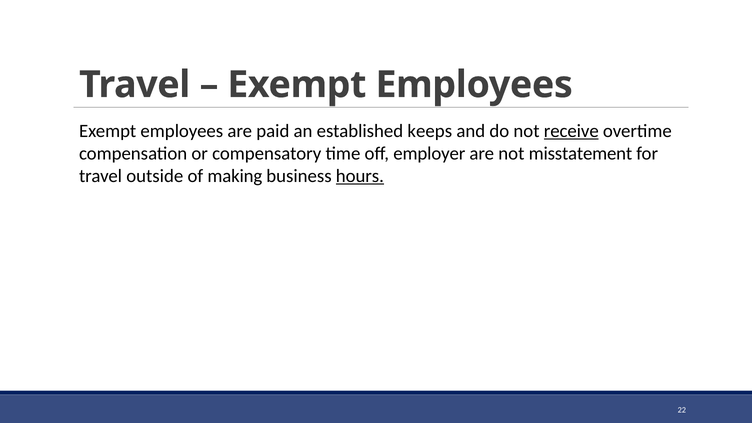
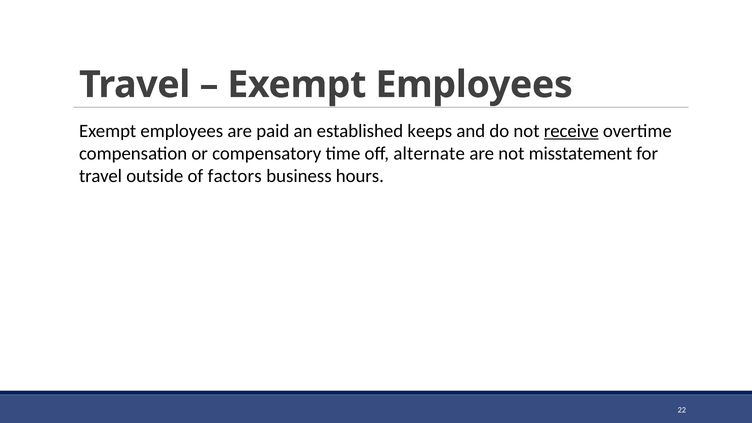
employer: employer -> alternate (429, 153)
making: making -> factors (235, 176)
hours underline: present -> none (360, 176)
